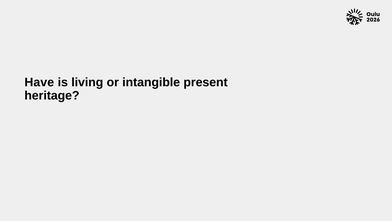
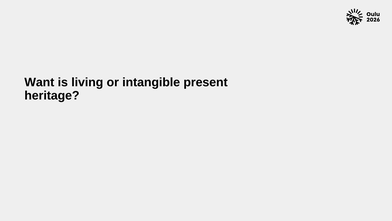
Have: Have -> Want (39, 82)
